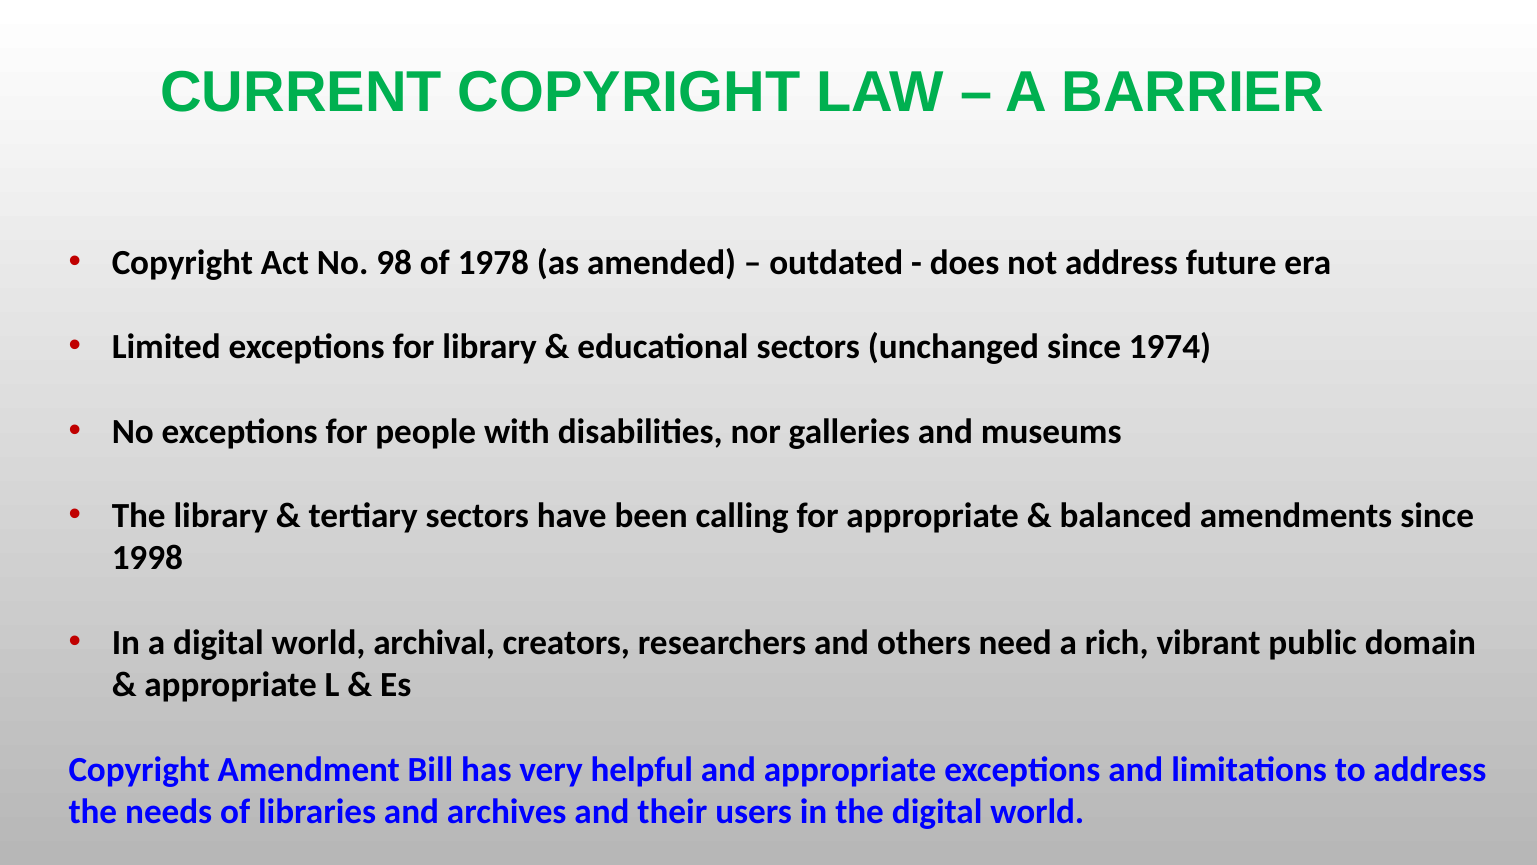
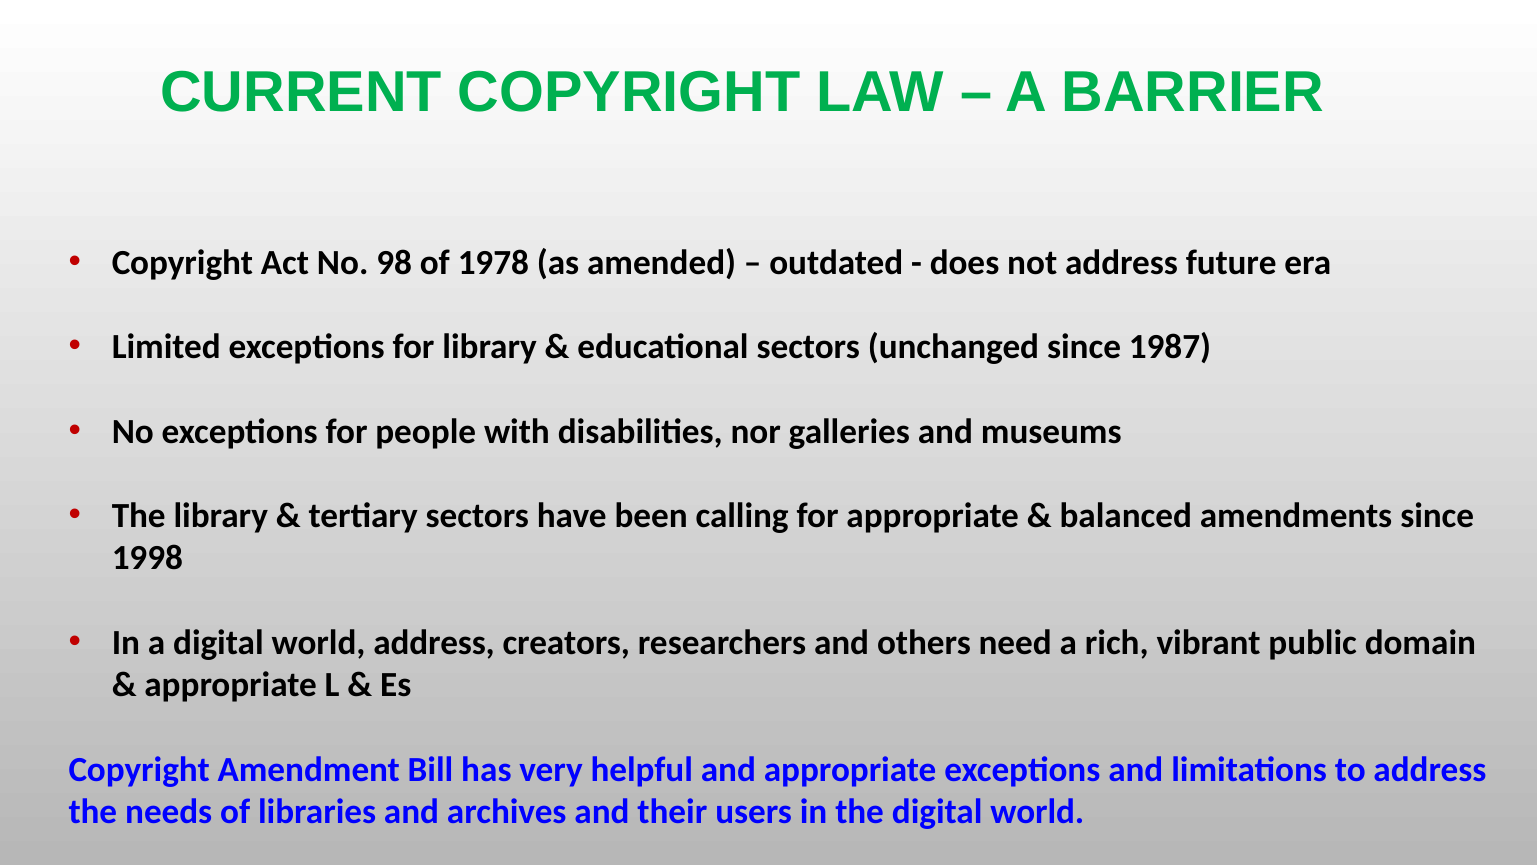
1974: 1974 -> 1987 (1170, 347)
world archival: archival -> address (434, 643)
